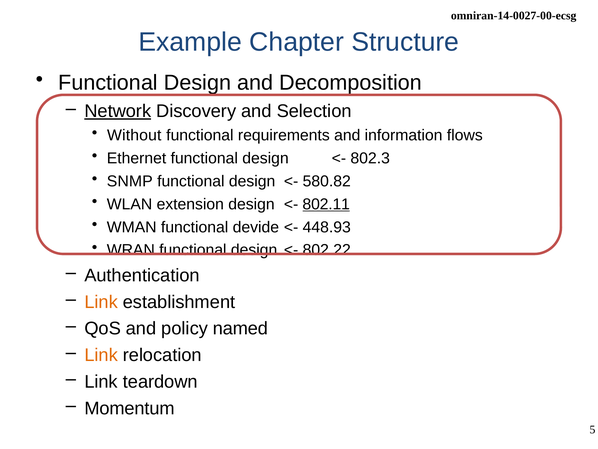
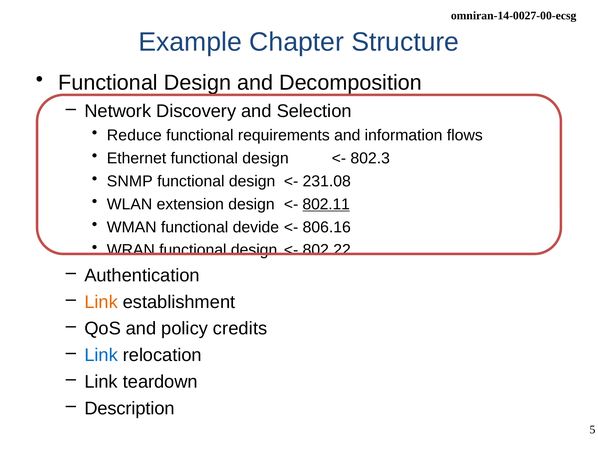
Network underline: present -> none (118, 111)
Without: Without -> Reduce (134, 135)
580.82: 580.82 -> 231.08 (327, 181)
448.93: 448.93 -> 806.16 (327, 227)
named: named -> credits (240, 328)
Link colour: orange -> blue (101, 355)
Momentum: Momentum -> Description (129, 408)
